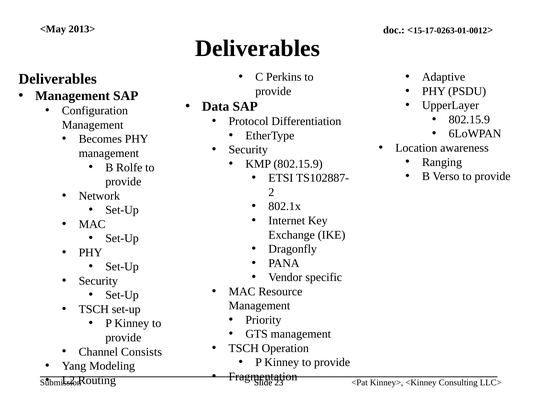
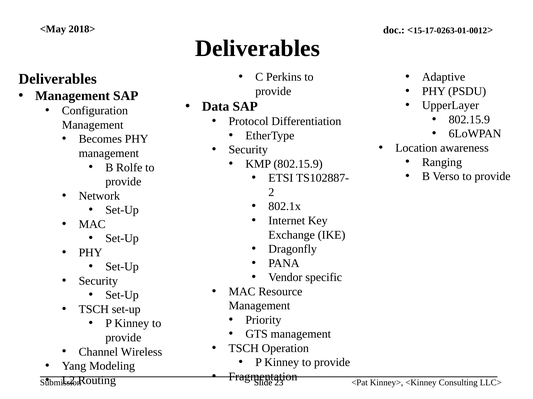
2013>: 2013> -> 2018> (82, 29)
Consists: Consists -> Wireless (142, 352)
